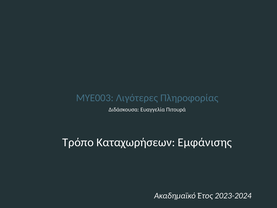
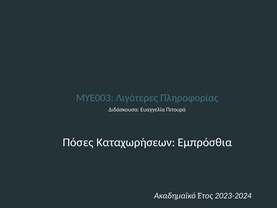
Τρόπο: Τρόπο -> Πόσες (78, 142)
Εμφάνισης: Εμφάνισης -> Εμπρόσθια (205, 142)
